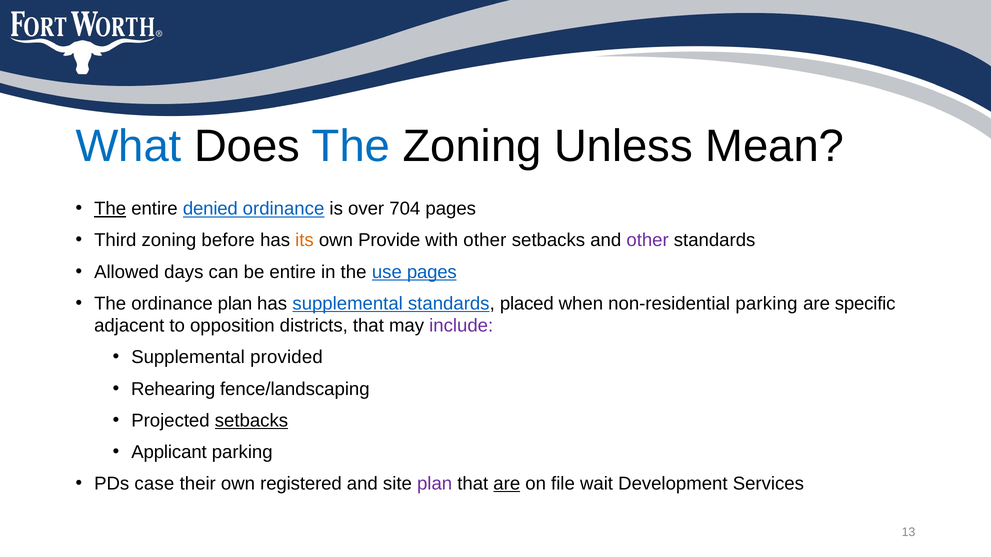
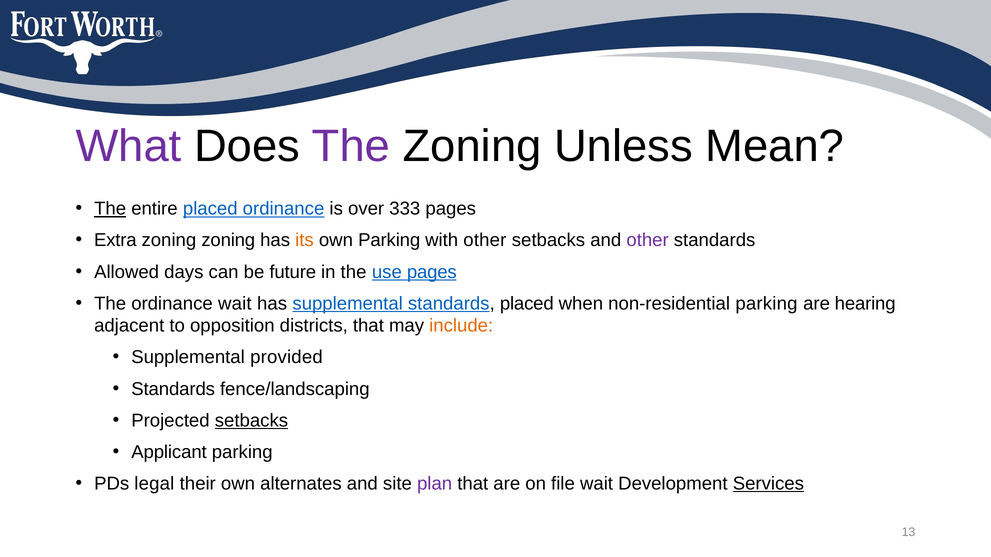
What colour: blue -> purple (129, 146)
The colour: blue -> purple (351, 146)
entire denied: denied -> placed (210, 209)
704: 704 -> 333 (405, 209)
Third: Third -> Extra (115, 241)
zoning before: before -> zoning (228, 241)
own Provide: Provide -> Parking (389, 241)
be entire: entire -> future (293, 272)
ordinance plan: plan -> wait (235, 304)
specific: specific -> hearing (865, 304)
include colour: purple -> orange (461, 326)
Rehearing: Rehearing -> Standards (173, 389)
case: case -> legal (154, 484)
registered: registered -> alternates (301, 484)
are underline: present -> none (507, 484)
Services underline: none -> present (768, 484)
